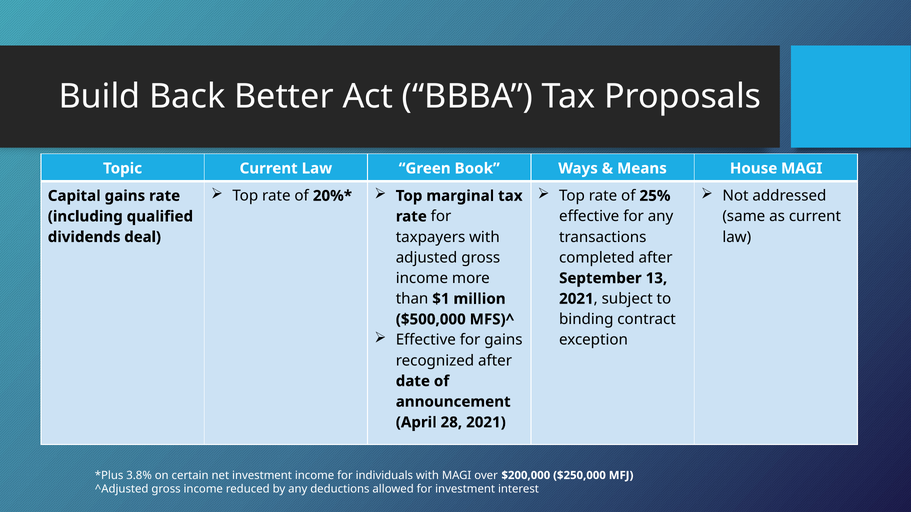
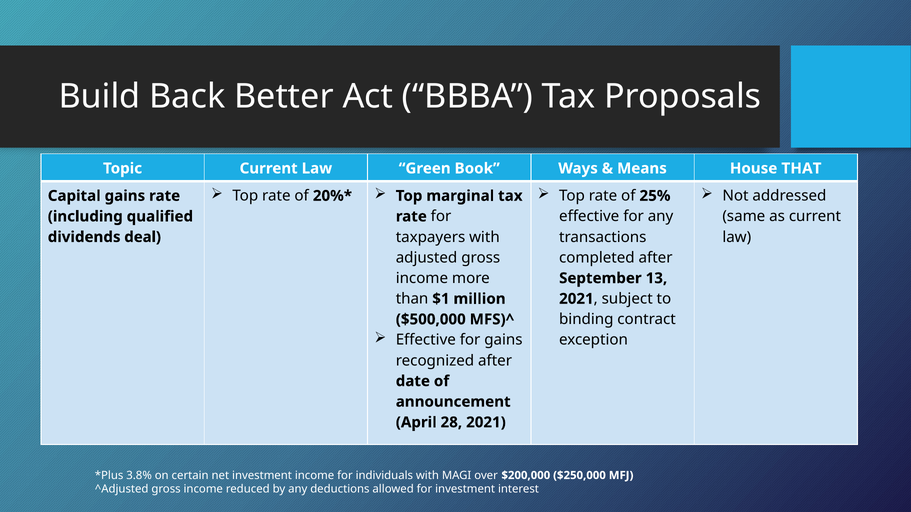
House MAGI: MAGI -> THAT (801, 169)
